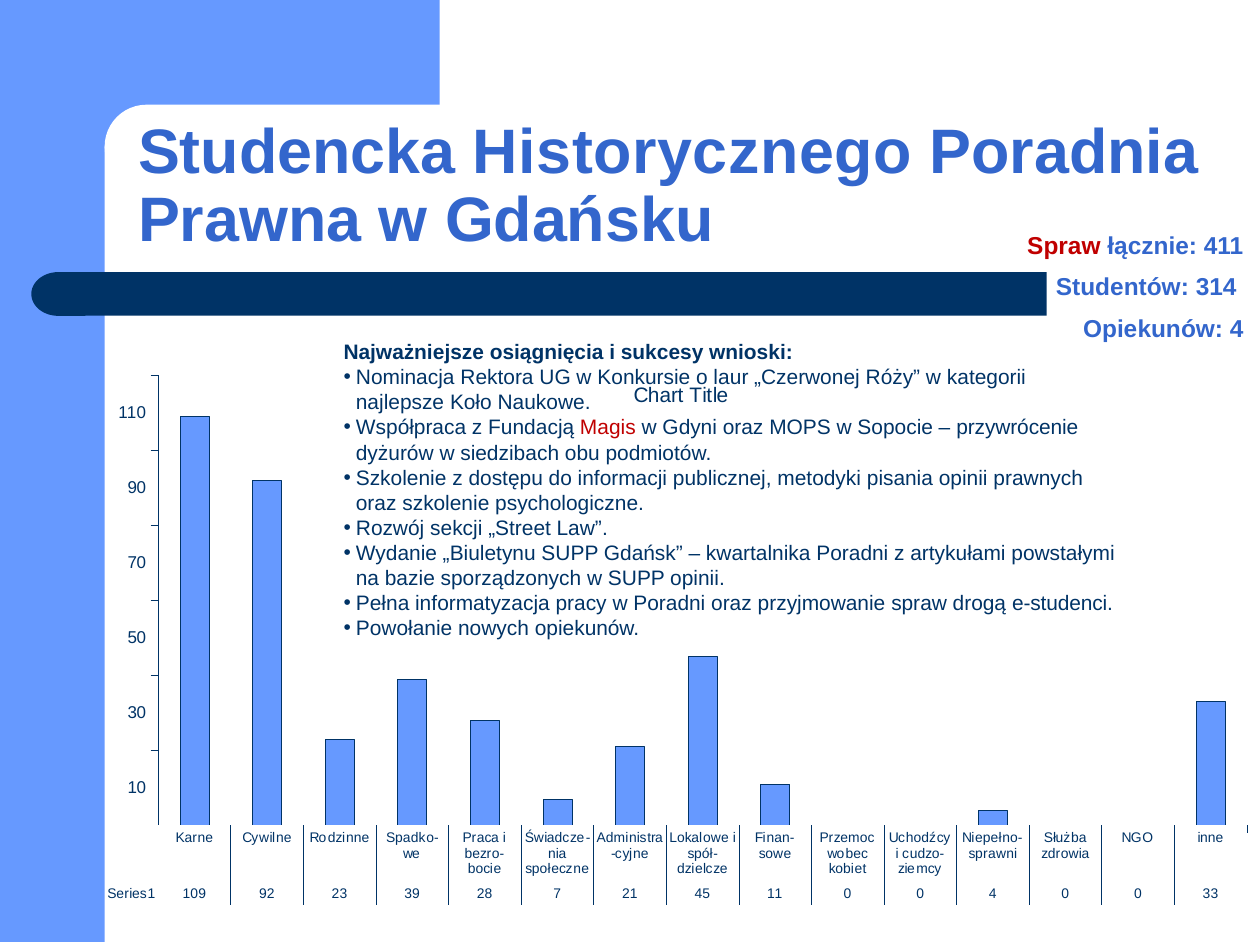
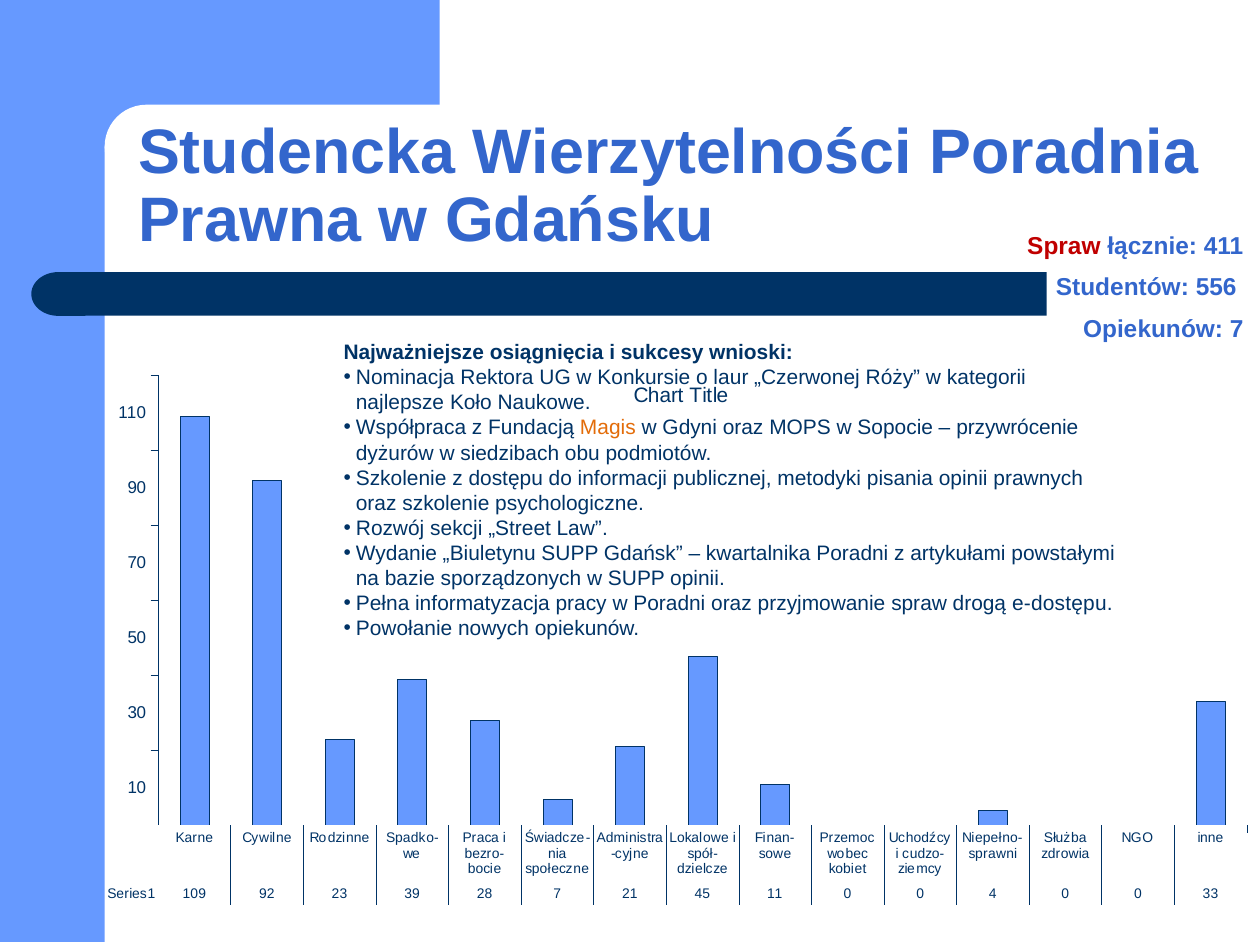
Historycznego: Historycznego -> Wierzytelności (692, 153)
314: 314 -> 556 (1216, 288)
Opiekunów 4: 4 -> 7 (1237, 329)
Magis colour: red -> orange (608, 428)
e-studenci: e-studenci -> e-dostępu (1062, 604)
